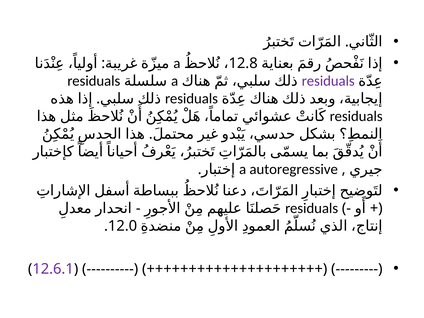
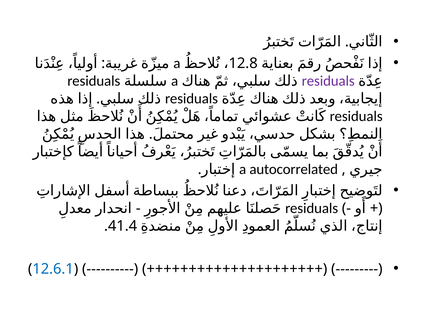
autoregressive: autoregressive -> autocorrelated (294, 169)
12.0: 12.0 -> 41.4 (123, 226)
12.6.1 colour: purple -> blue (53, 269)
